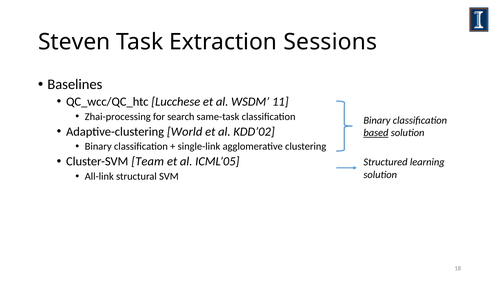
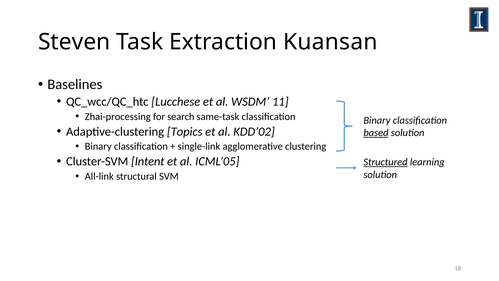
Sessions: Sessions -> Kuansan (330, 42)
World: World -> Topics (185, 131)
Team: Team -> Intent (148, 161)
Structured underline: none -> present (385, 162)
